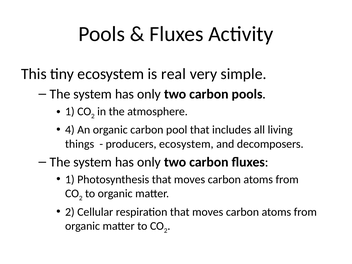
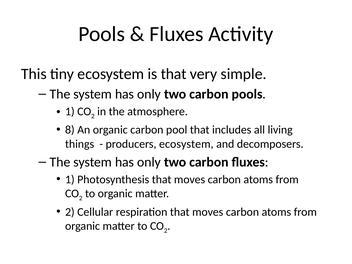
is real: real -> that (174, 74)
4: 4 -> 8 (70, 130)
